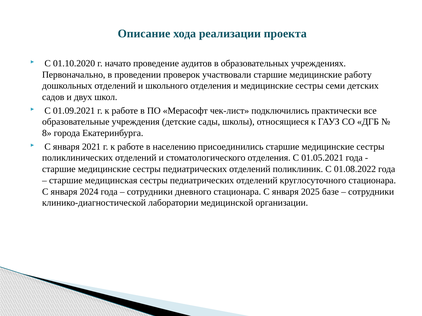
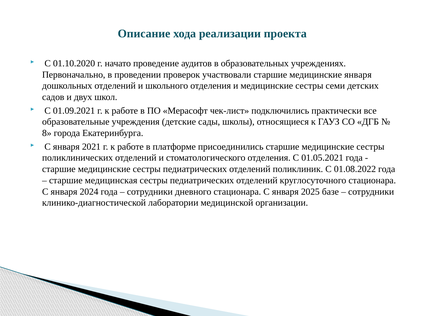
медицинские работу: работу -> января (358, 75)
населению: населению -> платформе (174, 147)
